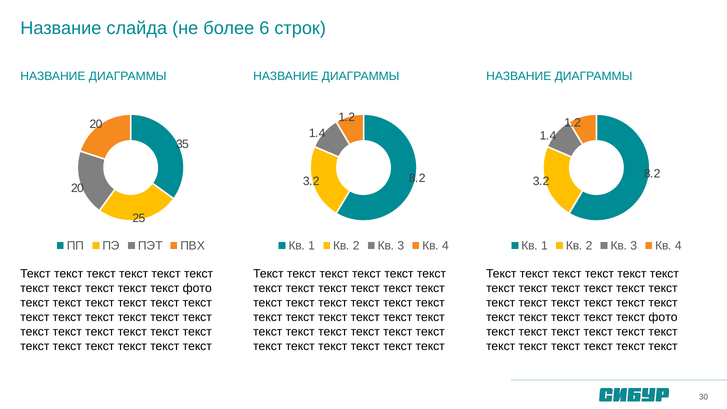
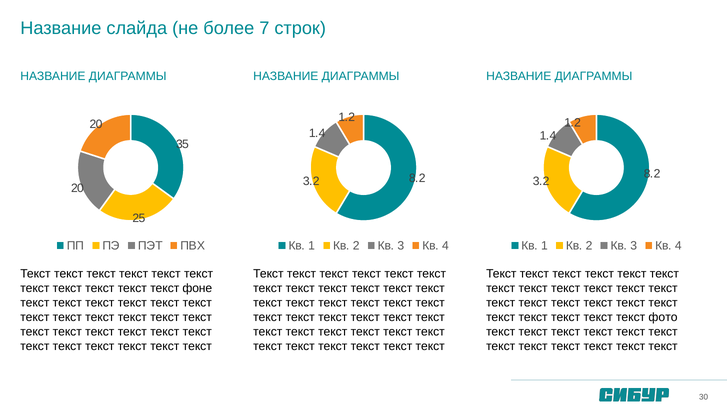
6: 6 -> 7 (264, 28)
фото: фото -> фоне (197, 288)
